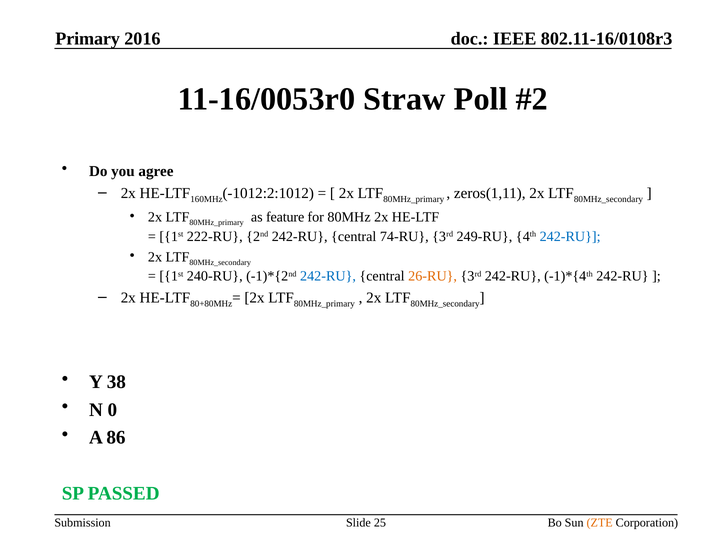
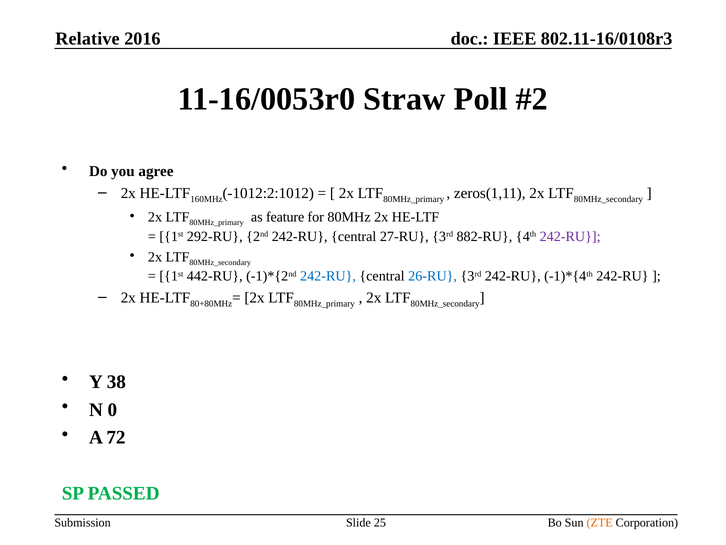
Primary: Primary -> Relative (87, 39)
222-RU: 222-RU -> 292-RU (215, 236)
74-RU: 74-RU -> 27-RU (404, 236)
249-RU: 249-RU -> 882-RU (484, 236)
242-RU colour: blue -> purple (570, 236)
240-RU: 240-RU -> 442-RU (215, 276)
26-RU colour: orange -> blue (433, 276)
86: 86 -> 72 (116, 437)
